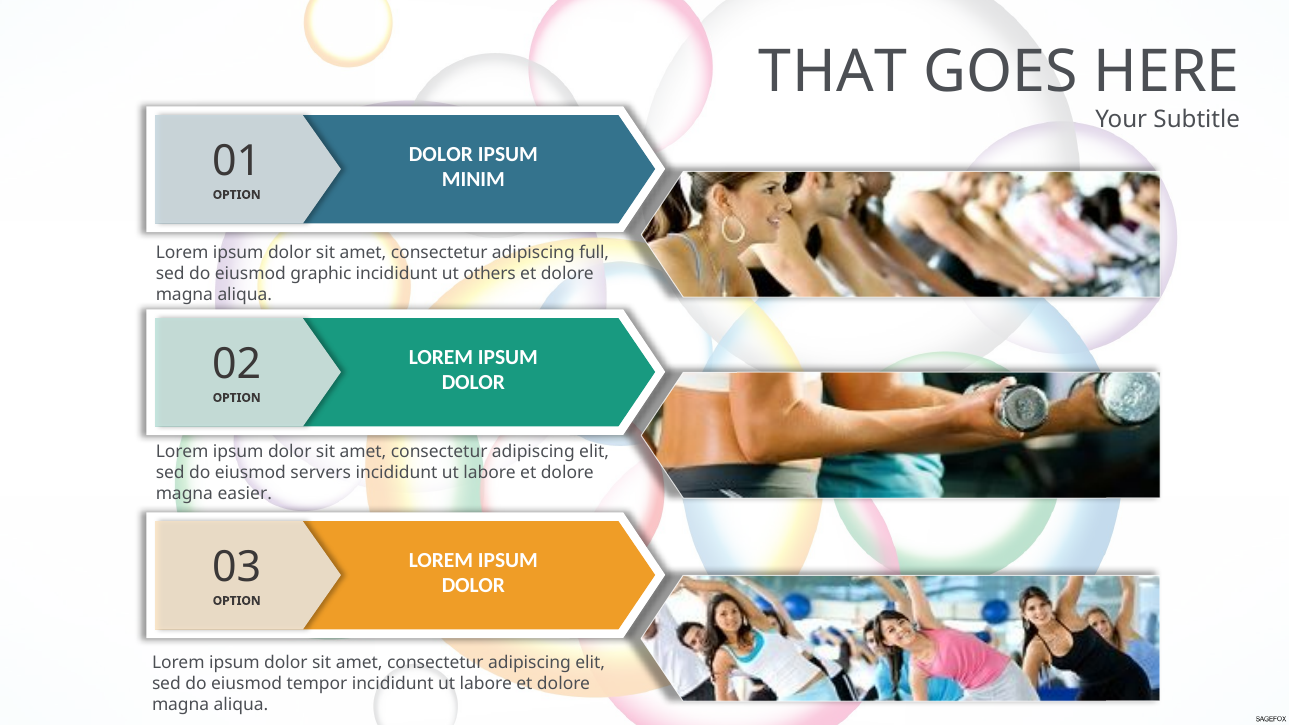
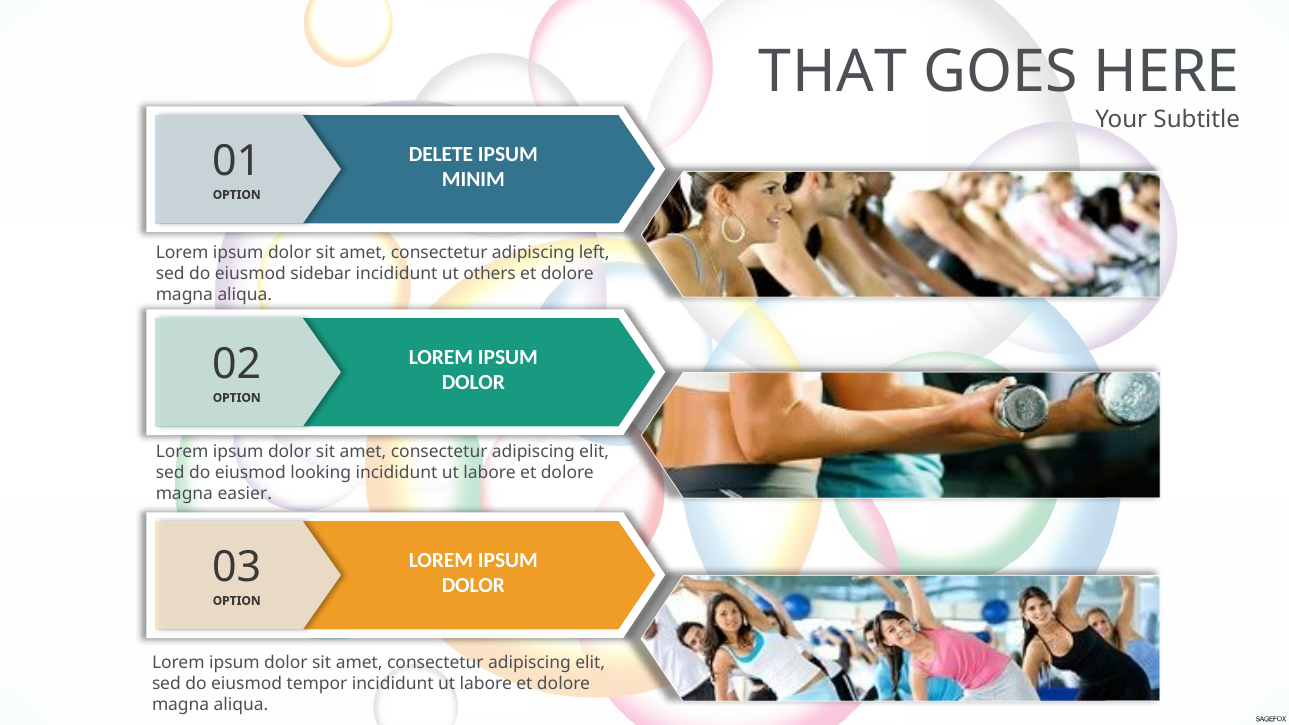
DOLOR: DOLOR -> DELETE (441, 154)
full: full -> left (594, 253)
graphic: graphic -> sidebar (321, 274)
servers: servers -> looking (321, 473)
